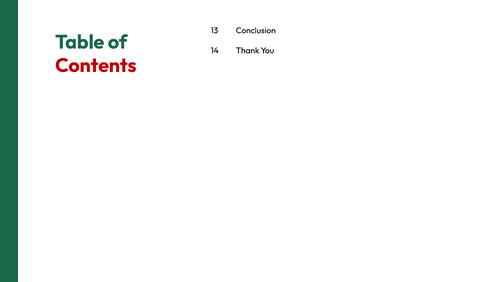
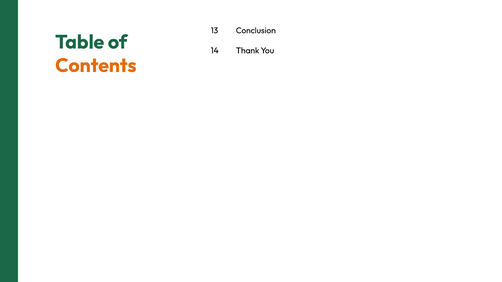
Contents colour: red -> orange (96, 66)
